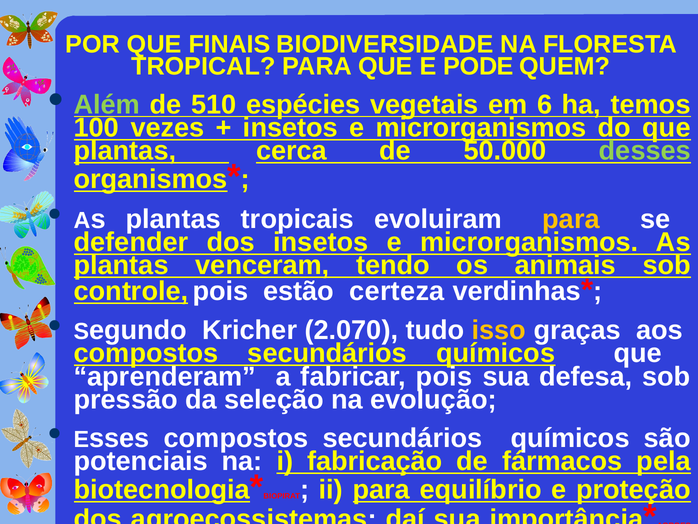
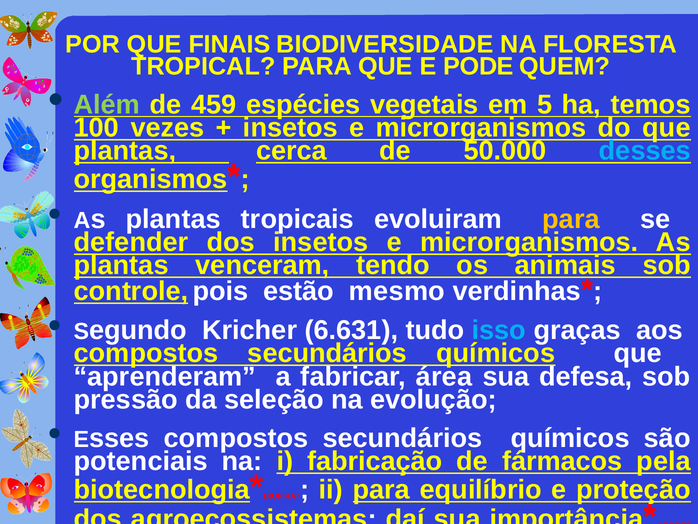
510: 510 -> 459 (214, 105)
6: 6 -> 5 (545, 105)
desses colour: light green -> light blue (645, 151)
certeza: certeza -> mesmo (397, 291)
2.070: 2.070 -> 6.631 (351, 330)
isso colour: yellow -> light blue (499, 330)
fabricar pois: pois -> área (444, 376)
